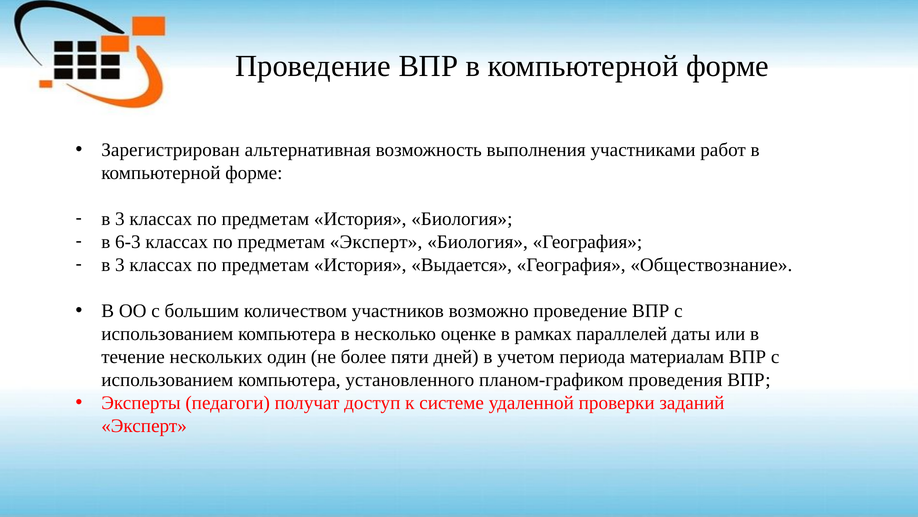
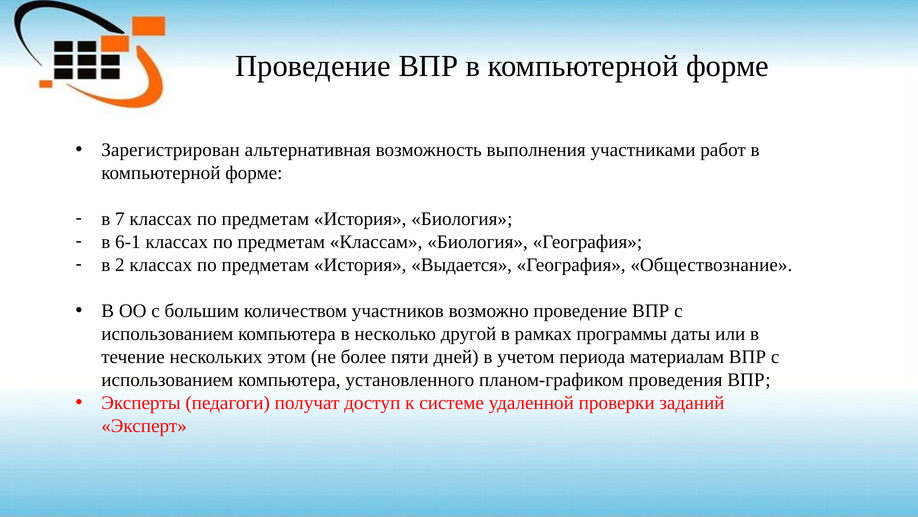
3: 3 -> 7 (120, 219)
6-3: 6-3 -> 6-1 (128, 242)
предметам Эксперт: Эксперт -> Классам (376, 242)
3: 3 -> 2 (120, 265)
оценке: оценке -> другой (469, 333)
параллелей: параллелей -> программы (622, 333)
один: один -> этом (287, 356)
